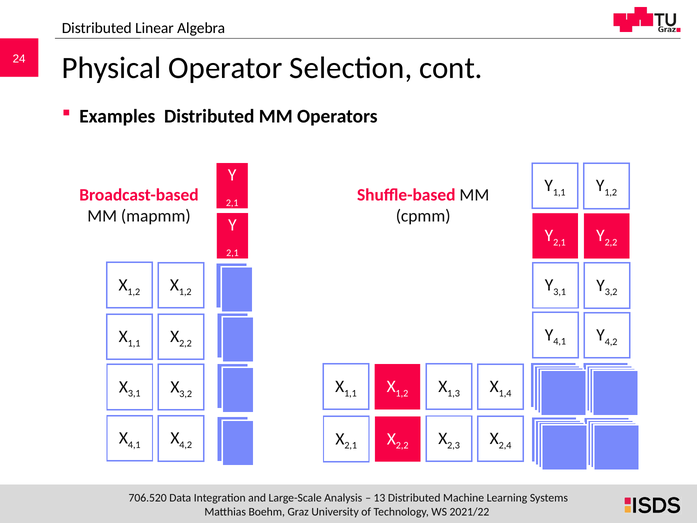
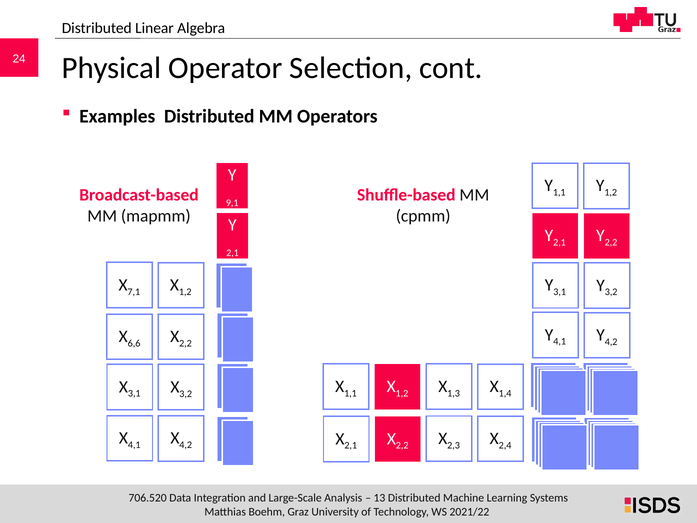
2,1: 2,1 -> 9,1 (232, 203)
1,2: 1,2 -> 7,1 (134, 292)
1,1: 1,1 -> 6,6 (134, 343)
